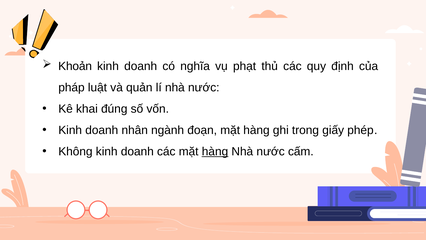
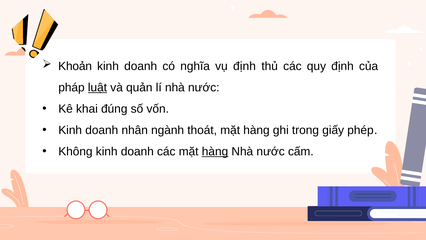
vụ phạt: phạt -> định (245, 66)
luật underline: none -> present (97, 87)
đoạn: đoạn -> thoát (202, 130)
